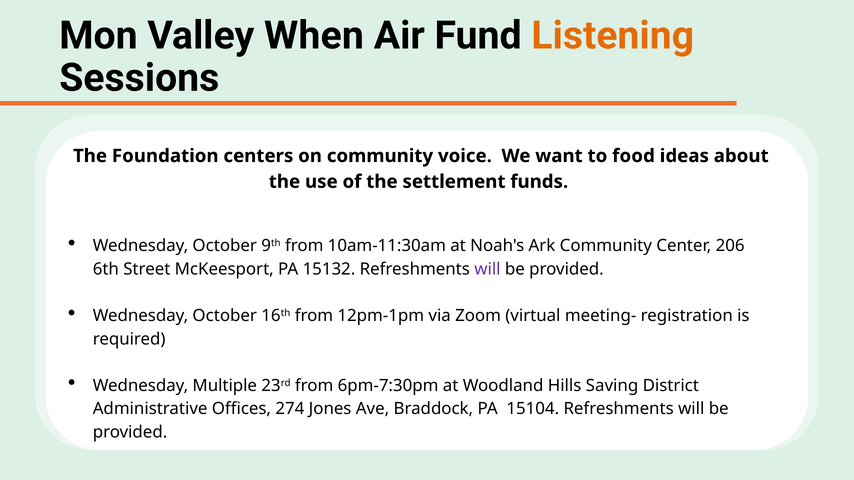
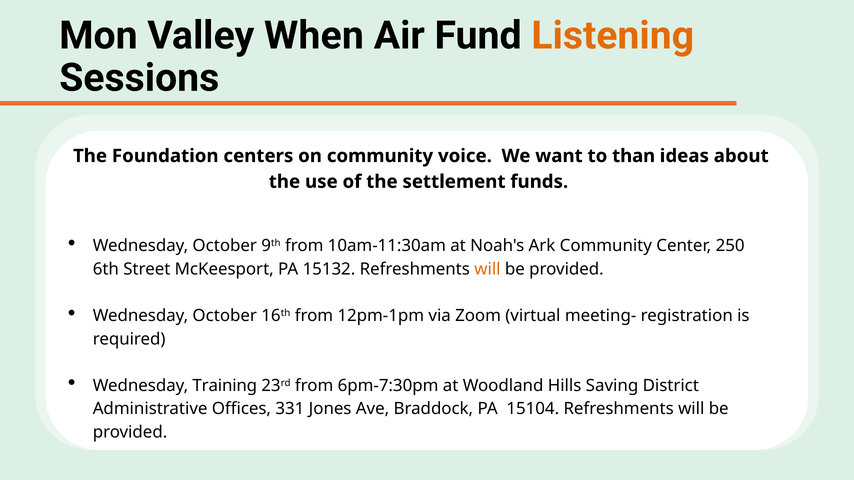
food: food -> than (634, 156)
206: 206 -> 250 (730, 246)
will colour: purple -> orange (487, 269)
Multiple: Multiple -> Training (225, 386)
274: 274 -> 331 (290, 409)
